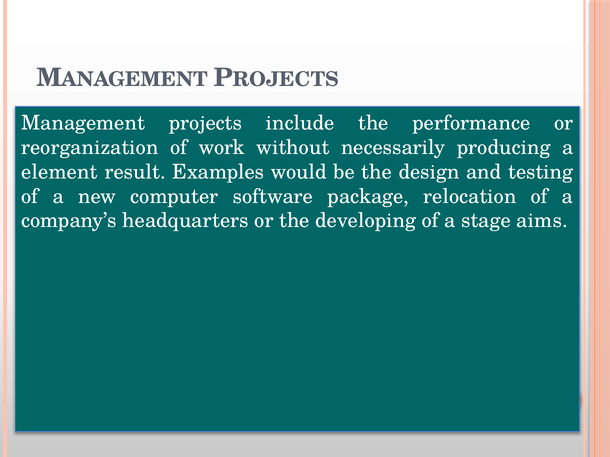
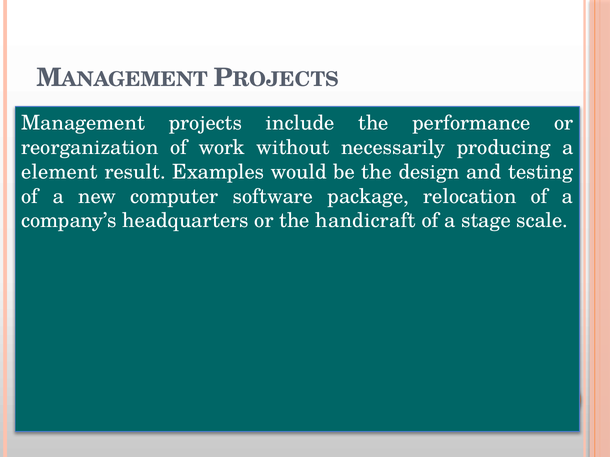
developing: developing -> handicraft (366, 221)
aims: aims -> scale (542, 221)
